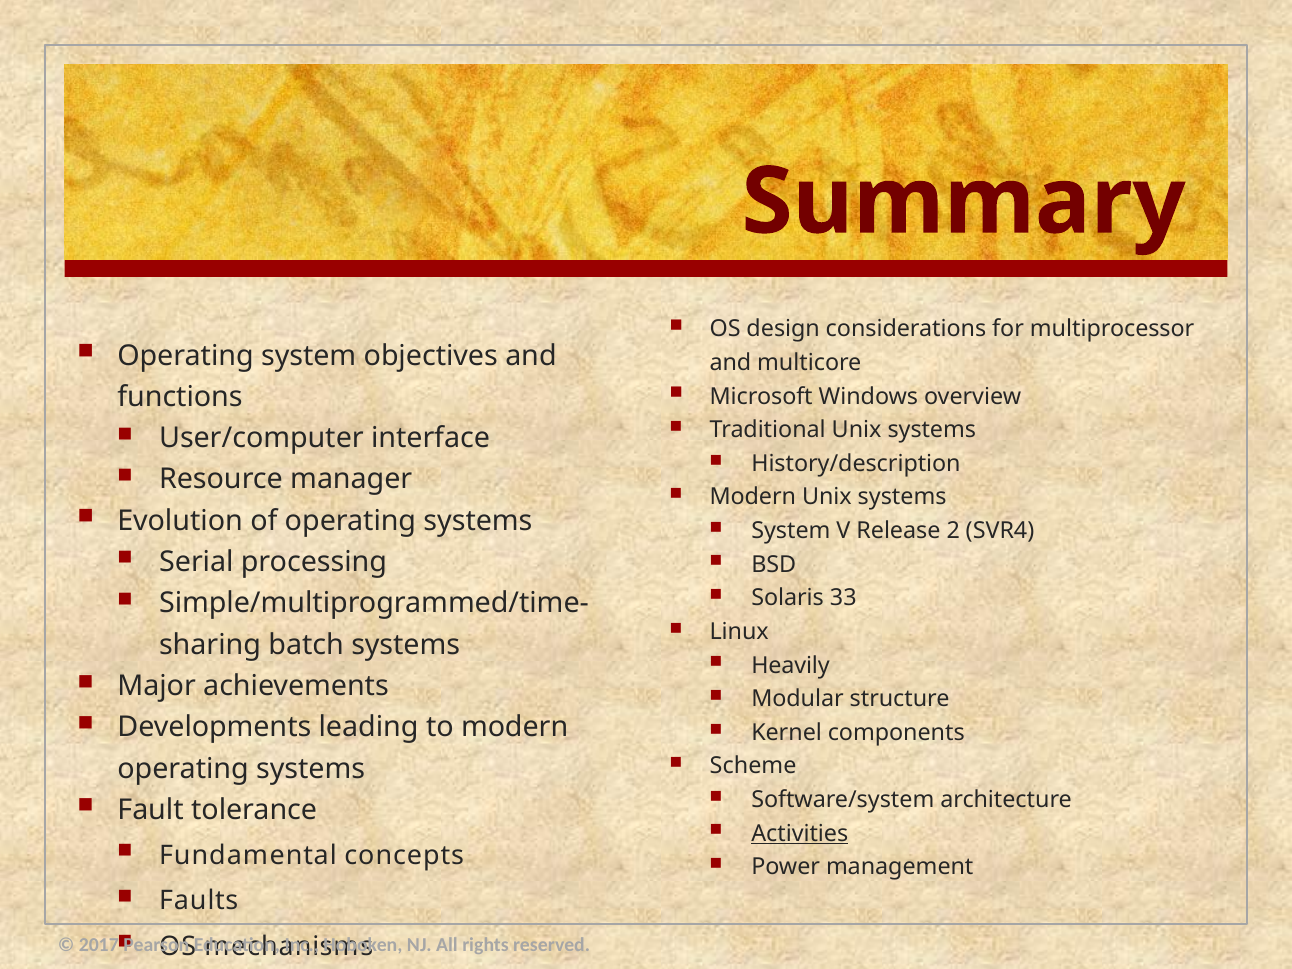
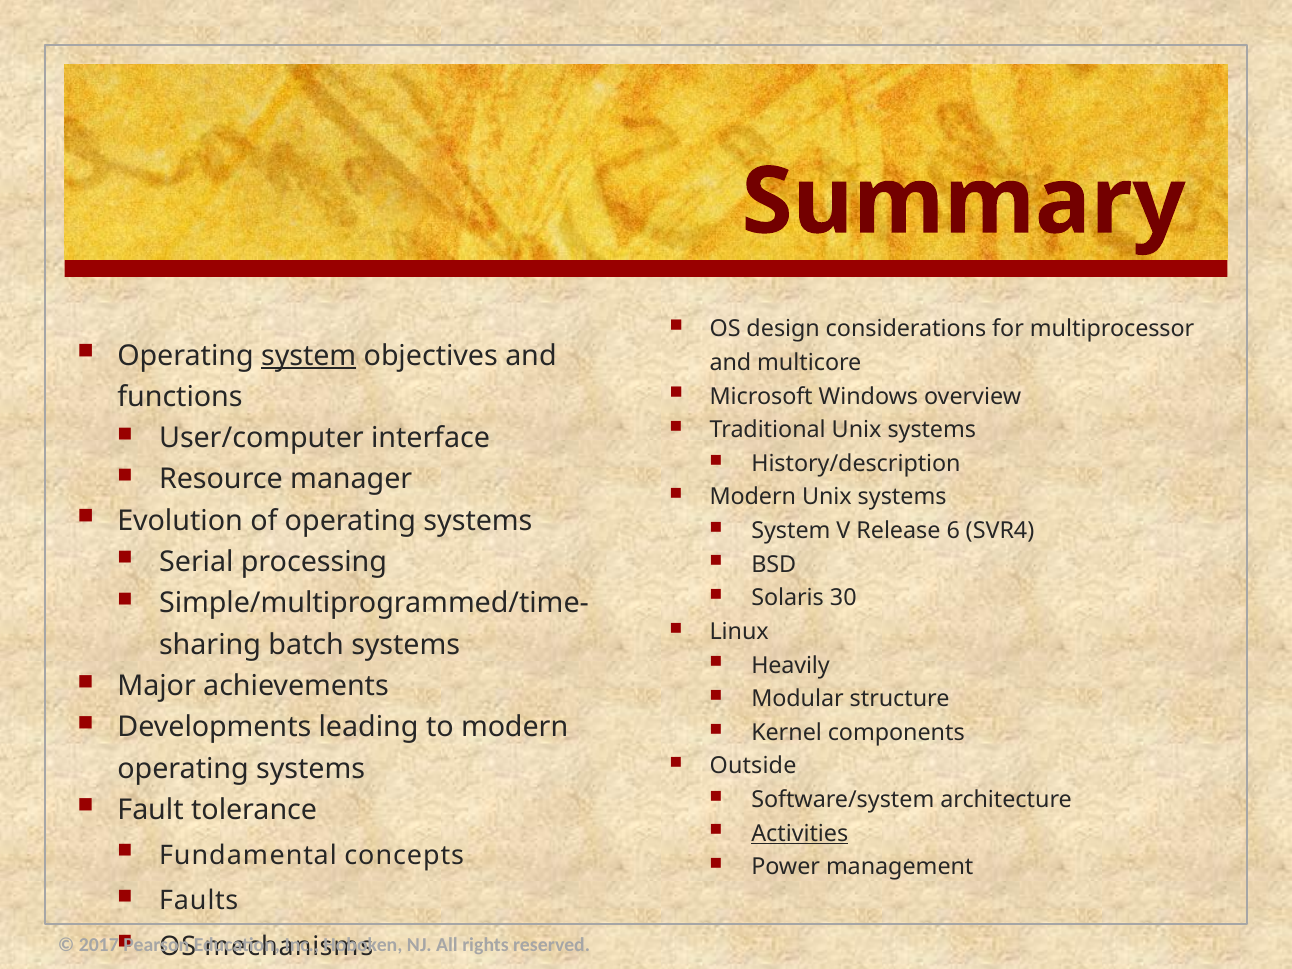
system underline: none -> present (309, 356)
2: 2 -> 6 (953, 531)
33: 33 -> 30 (843, 598)
Scheme: Scheme -> Outside (753, 766)
